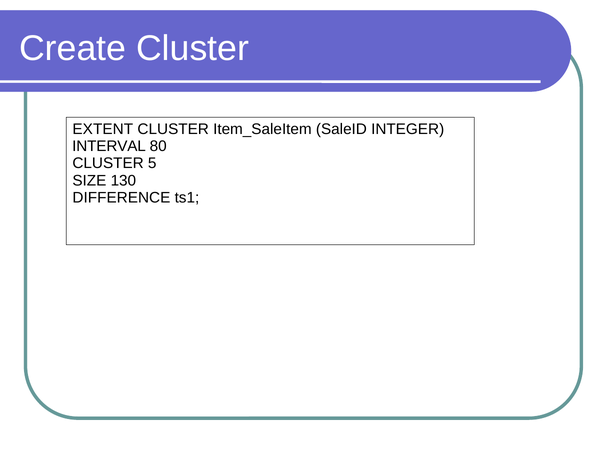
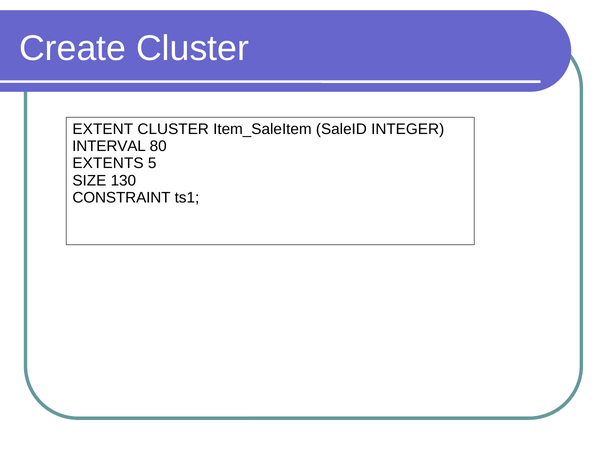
CLUSTER: CLUSTER -> EXTENTS (108, 163)
DIFFERENCE: DIFFERENCE -> CONSTRAINT (121, 198)
